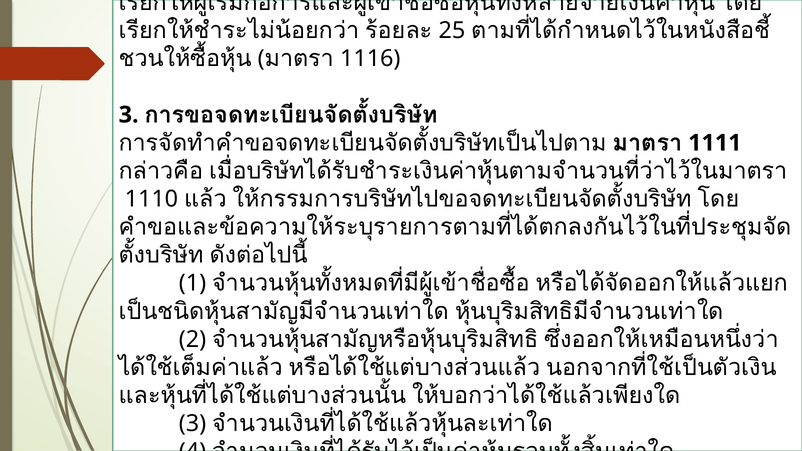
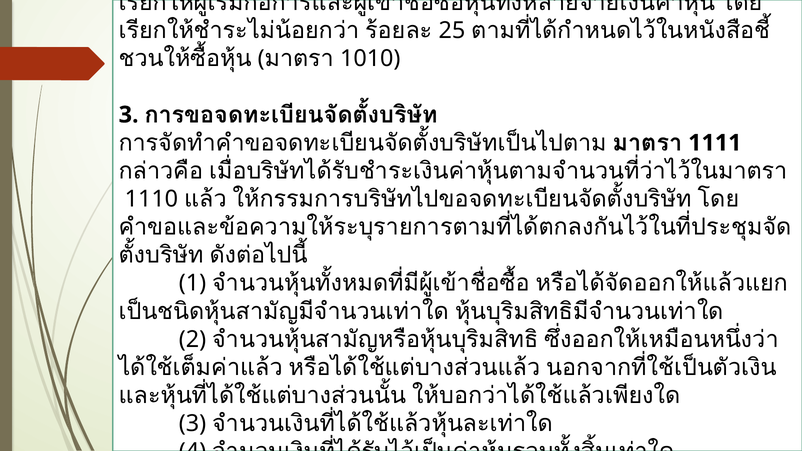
1116: 1116 -> 1010 (370, 59)
